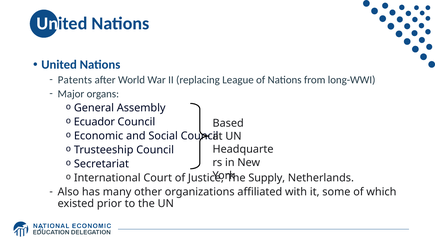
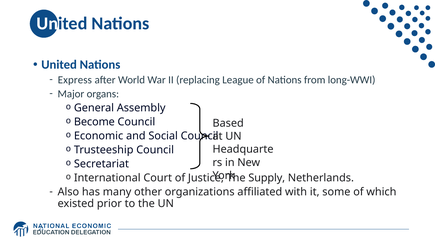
Patents: Patents -> Express (75, 80)
Ecuador: Ecuador -> Become (94, 122)
